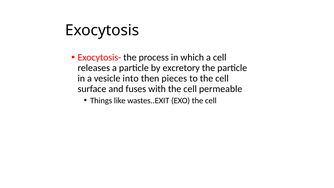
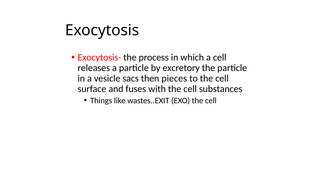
into: into -> sacs (131, 78)
permeable: permeable -> substances (221, 89)
